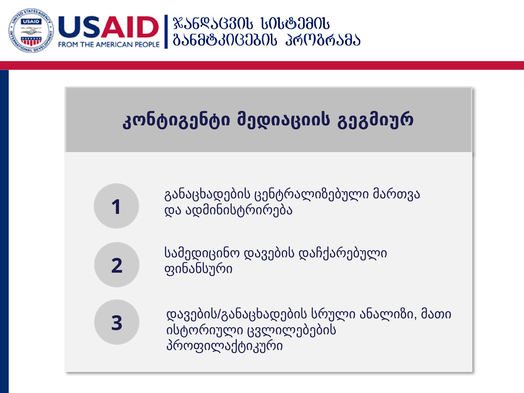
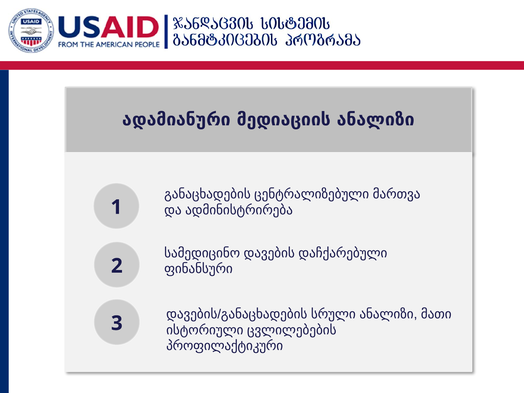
კონტიგენტი: კონტიგენტი -> ადამიანური (176, 120)
მედიაციის გეგმიურ: გეგმიურ -> ანალიზი (376, 120)
